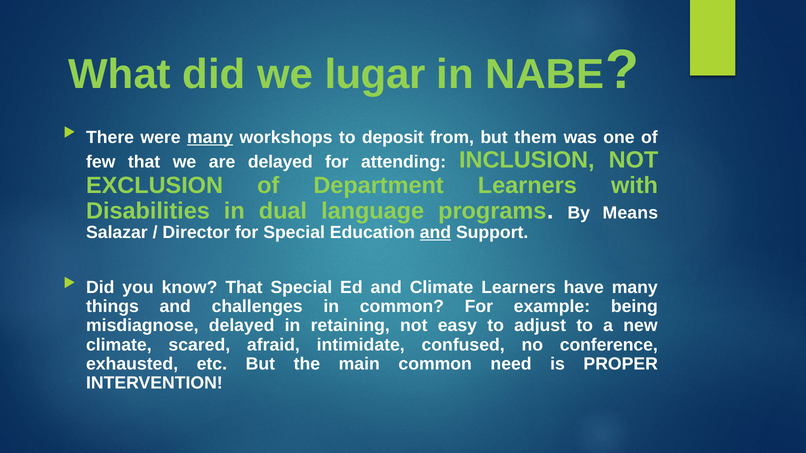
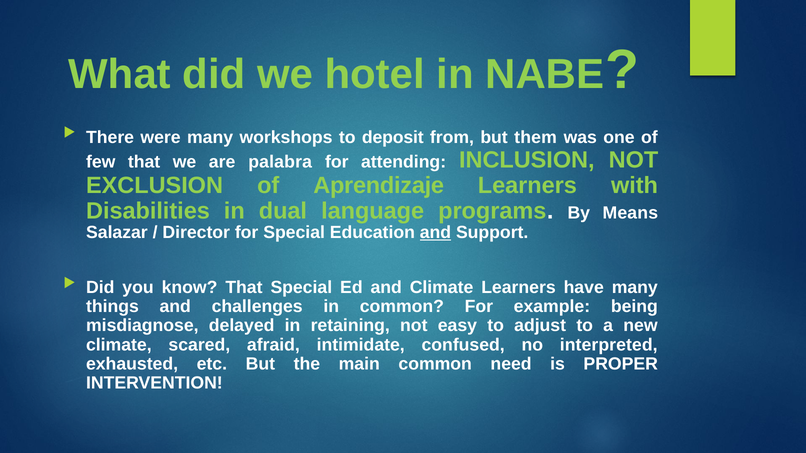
lugar: lugar -> hotel (375, 75)
many underline: present -> none (210, 137)
are delayed: delayed -> palabra (280, 162)
Department: Department -> Aprendizaje (379, 186)
conference: conference -> interpreted (609, 345)
